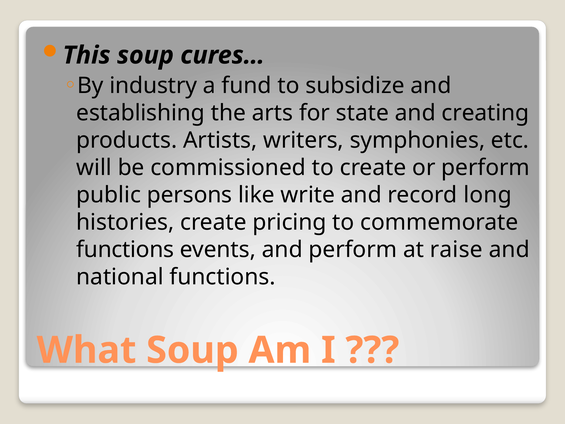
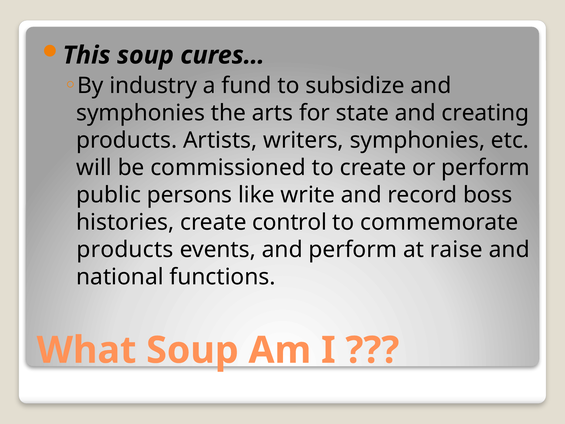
establishing: establishing -> symphonies (141, 113)
long: long -> boss (488, 195)
pricing: pricing -> control (290, 222)
functions: functions -> products (125, 250)
